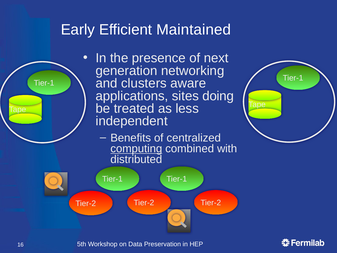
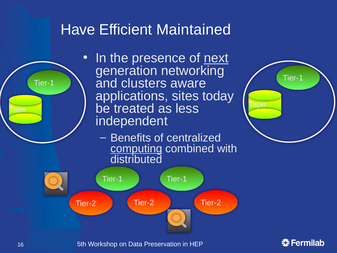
Early: Early -> Have (78, 30)
next underline: none -> present (216, 58)
doing: doing -> today (218, 96)
